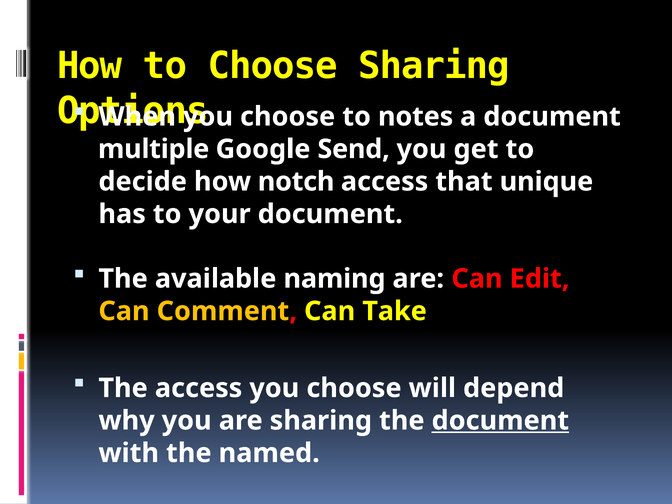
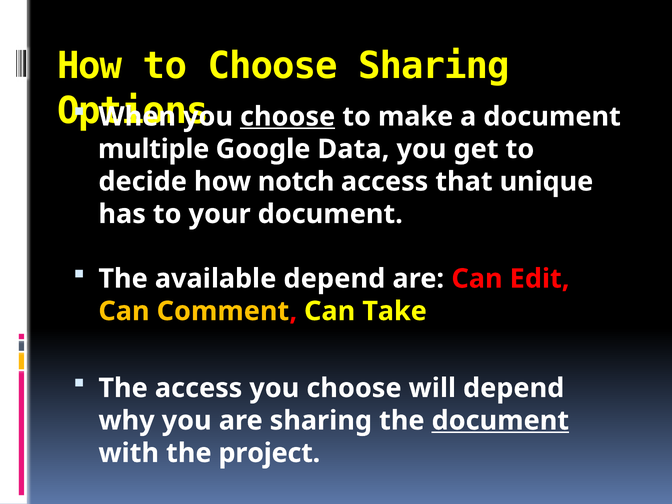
choose underline: none -> present (288, 117)
notes: notes -> make (416, 117)
Send: Send -> Data (353, 149)
available naming: naming -> depend (334, 279)
named: named -> project (269, 453)
